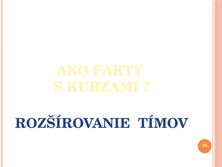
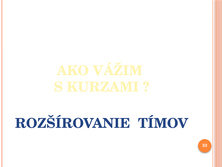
FAKTY: FAKTY -> VÁŽIM (118, 70)
